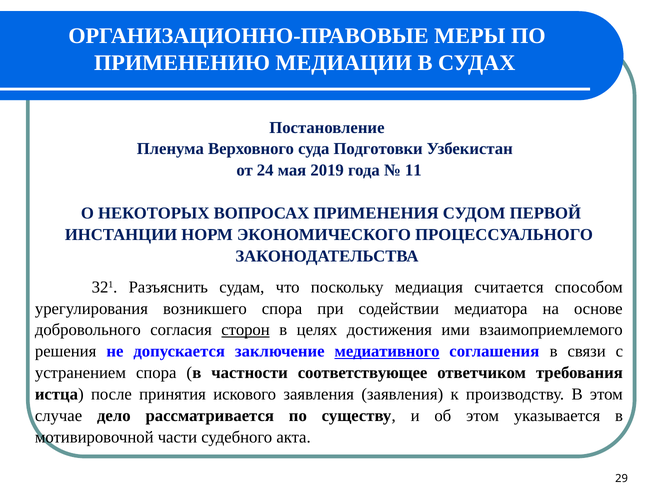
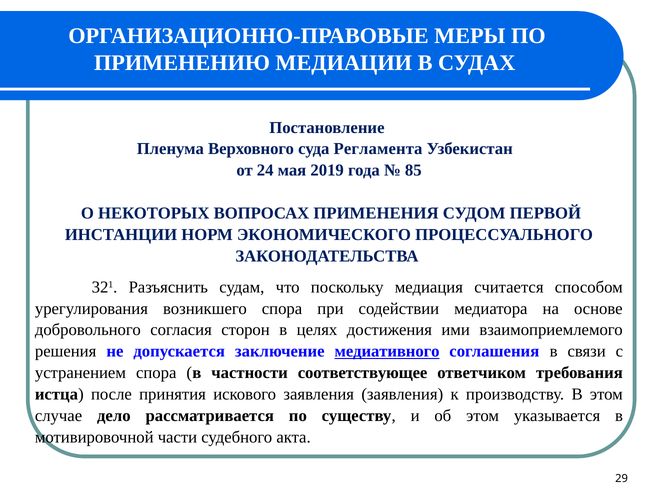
Подготовки: Подготовки -> Регламента (378, 149)
11: 11 -> 85 (413, 170)
сторон underline: present -> none (246, 330)
